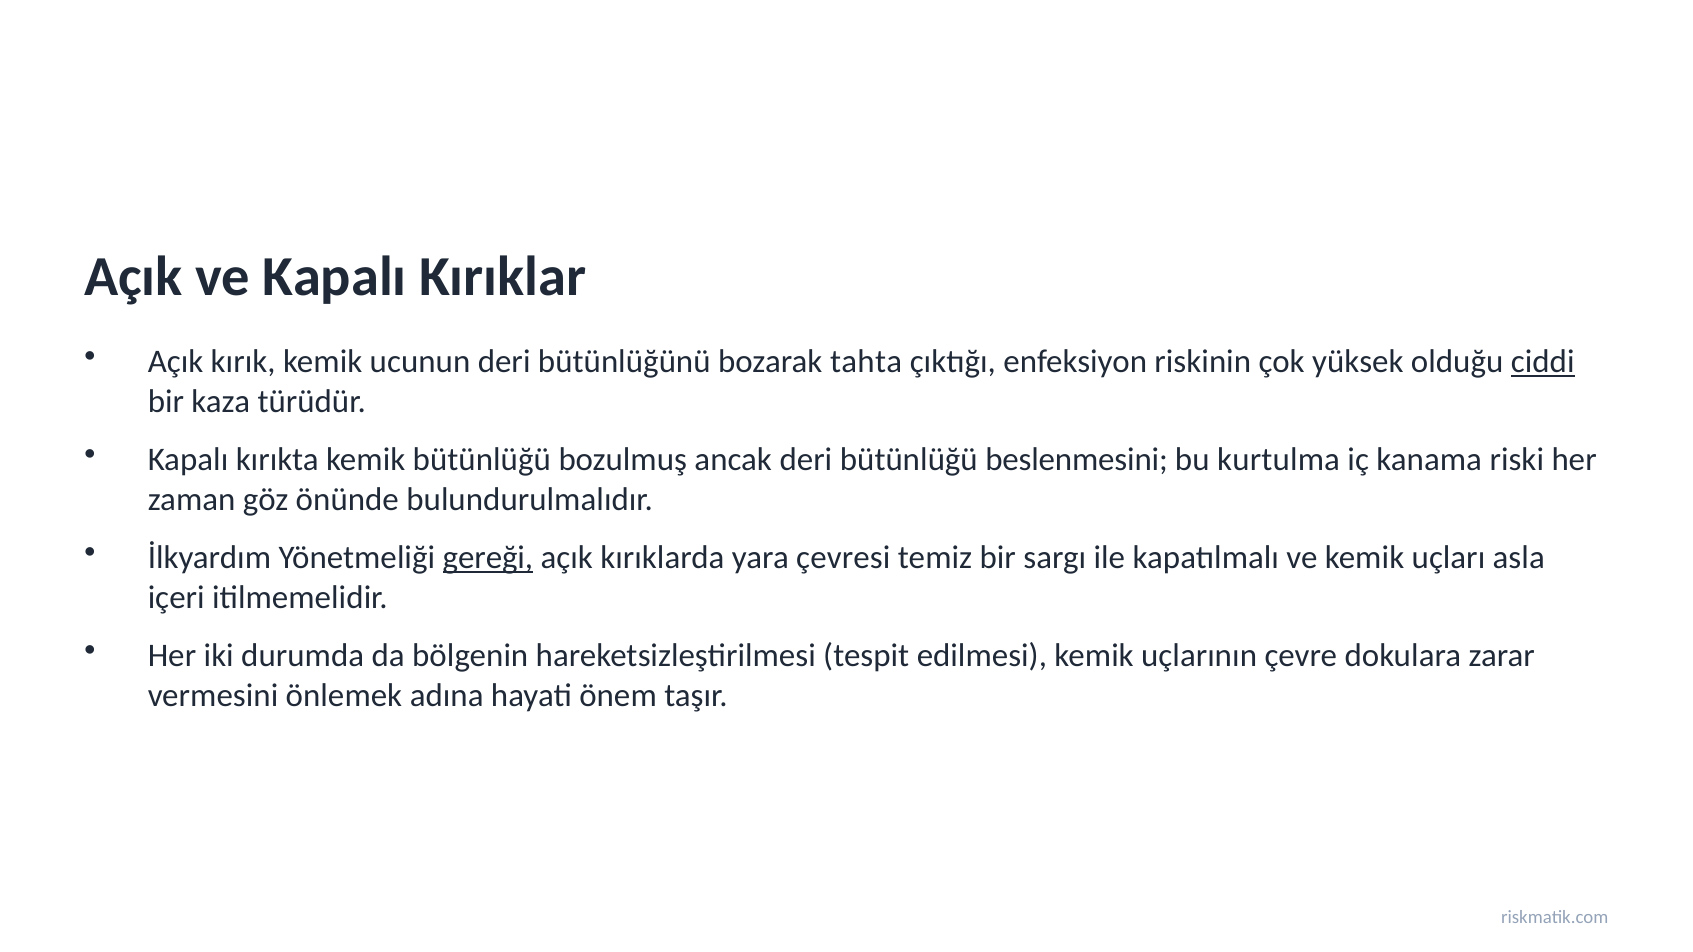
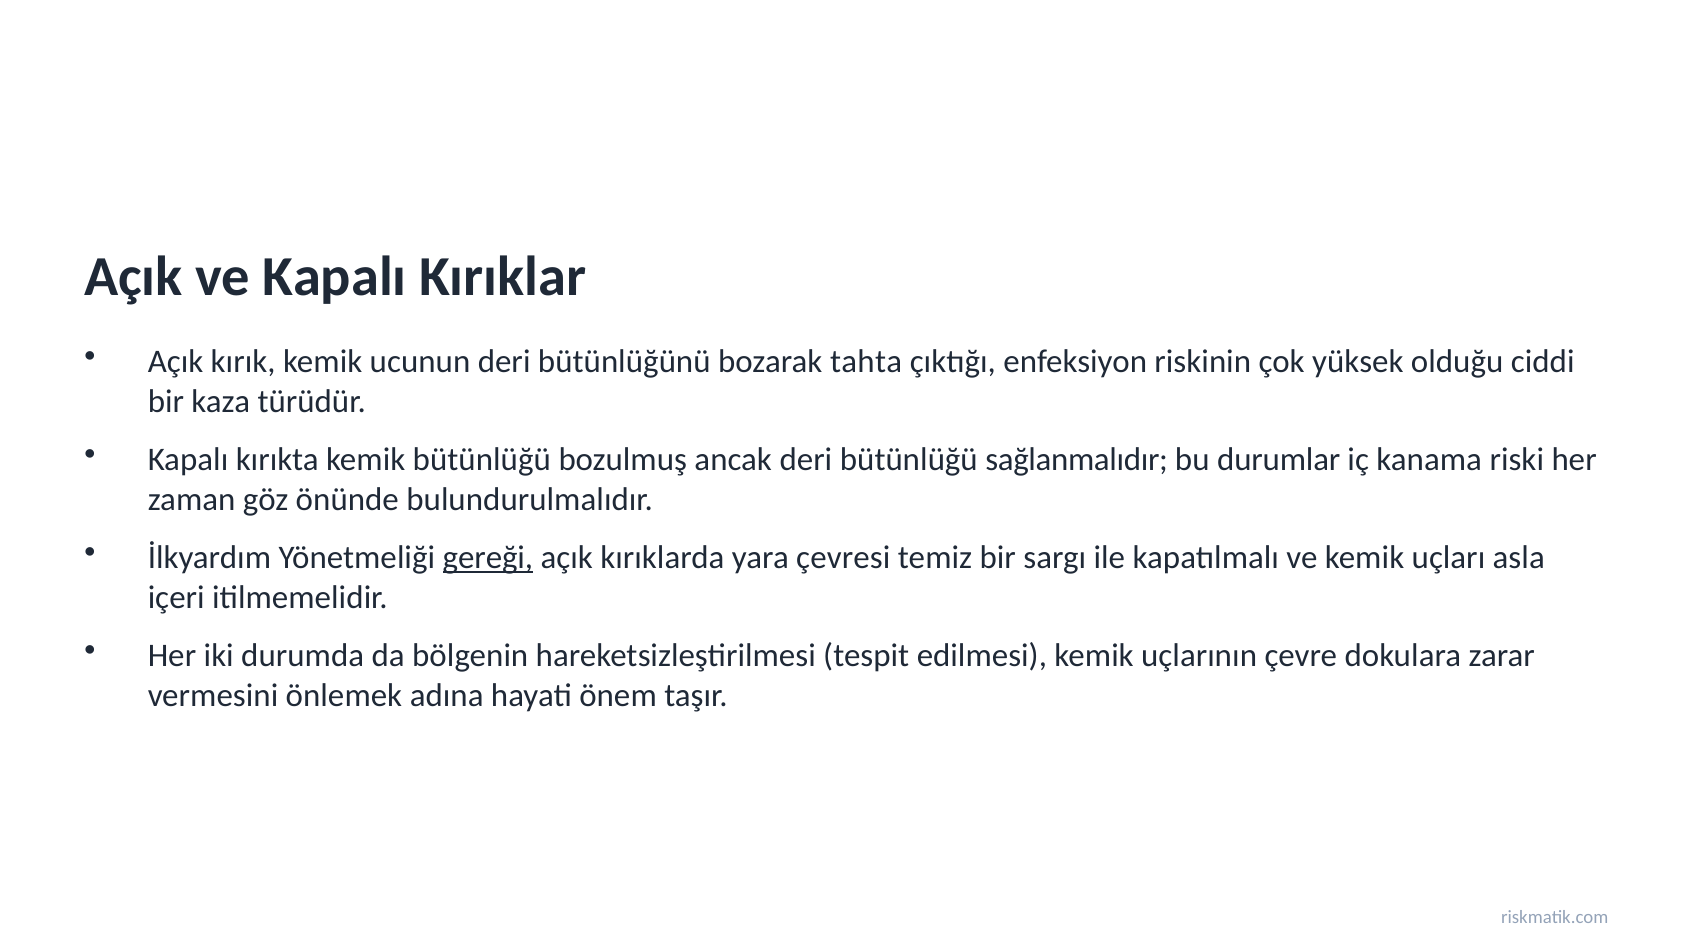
ciddi underline: present -> none (1543, 362)
beslenmesini: beslenmesini -> sağlanmalıdır (1077, 460)
kurtulma: kurtulma -> durumlar (1279, 460)
